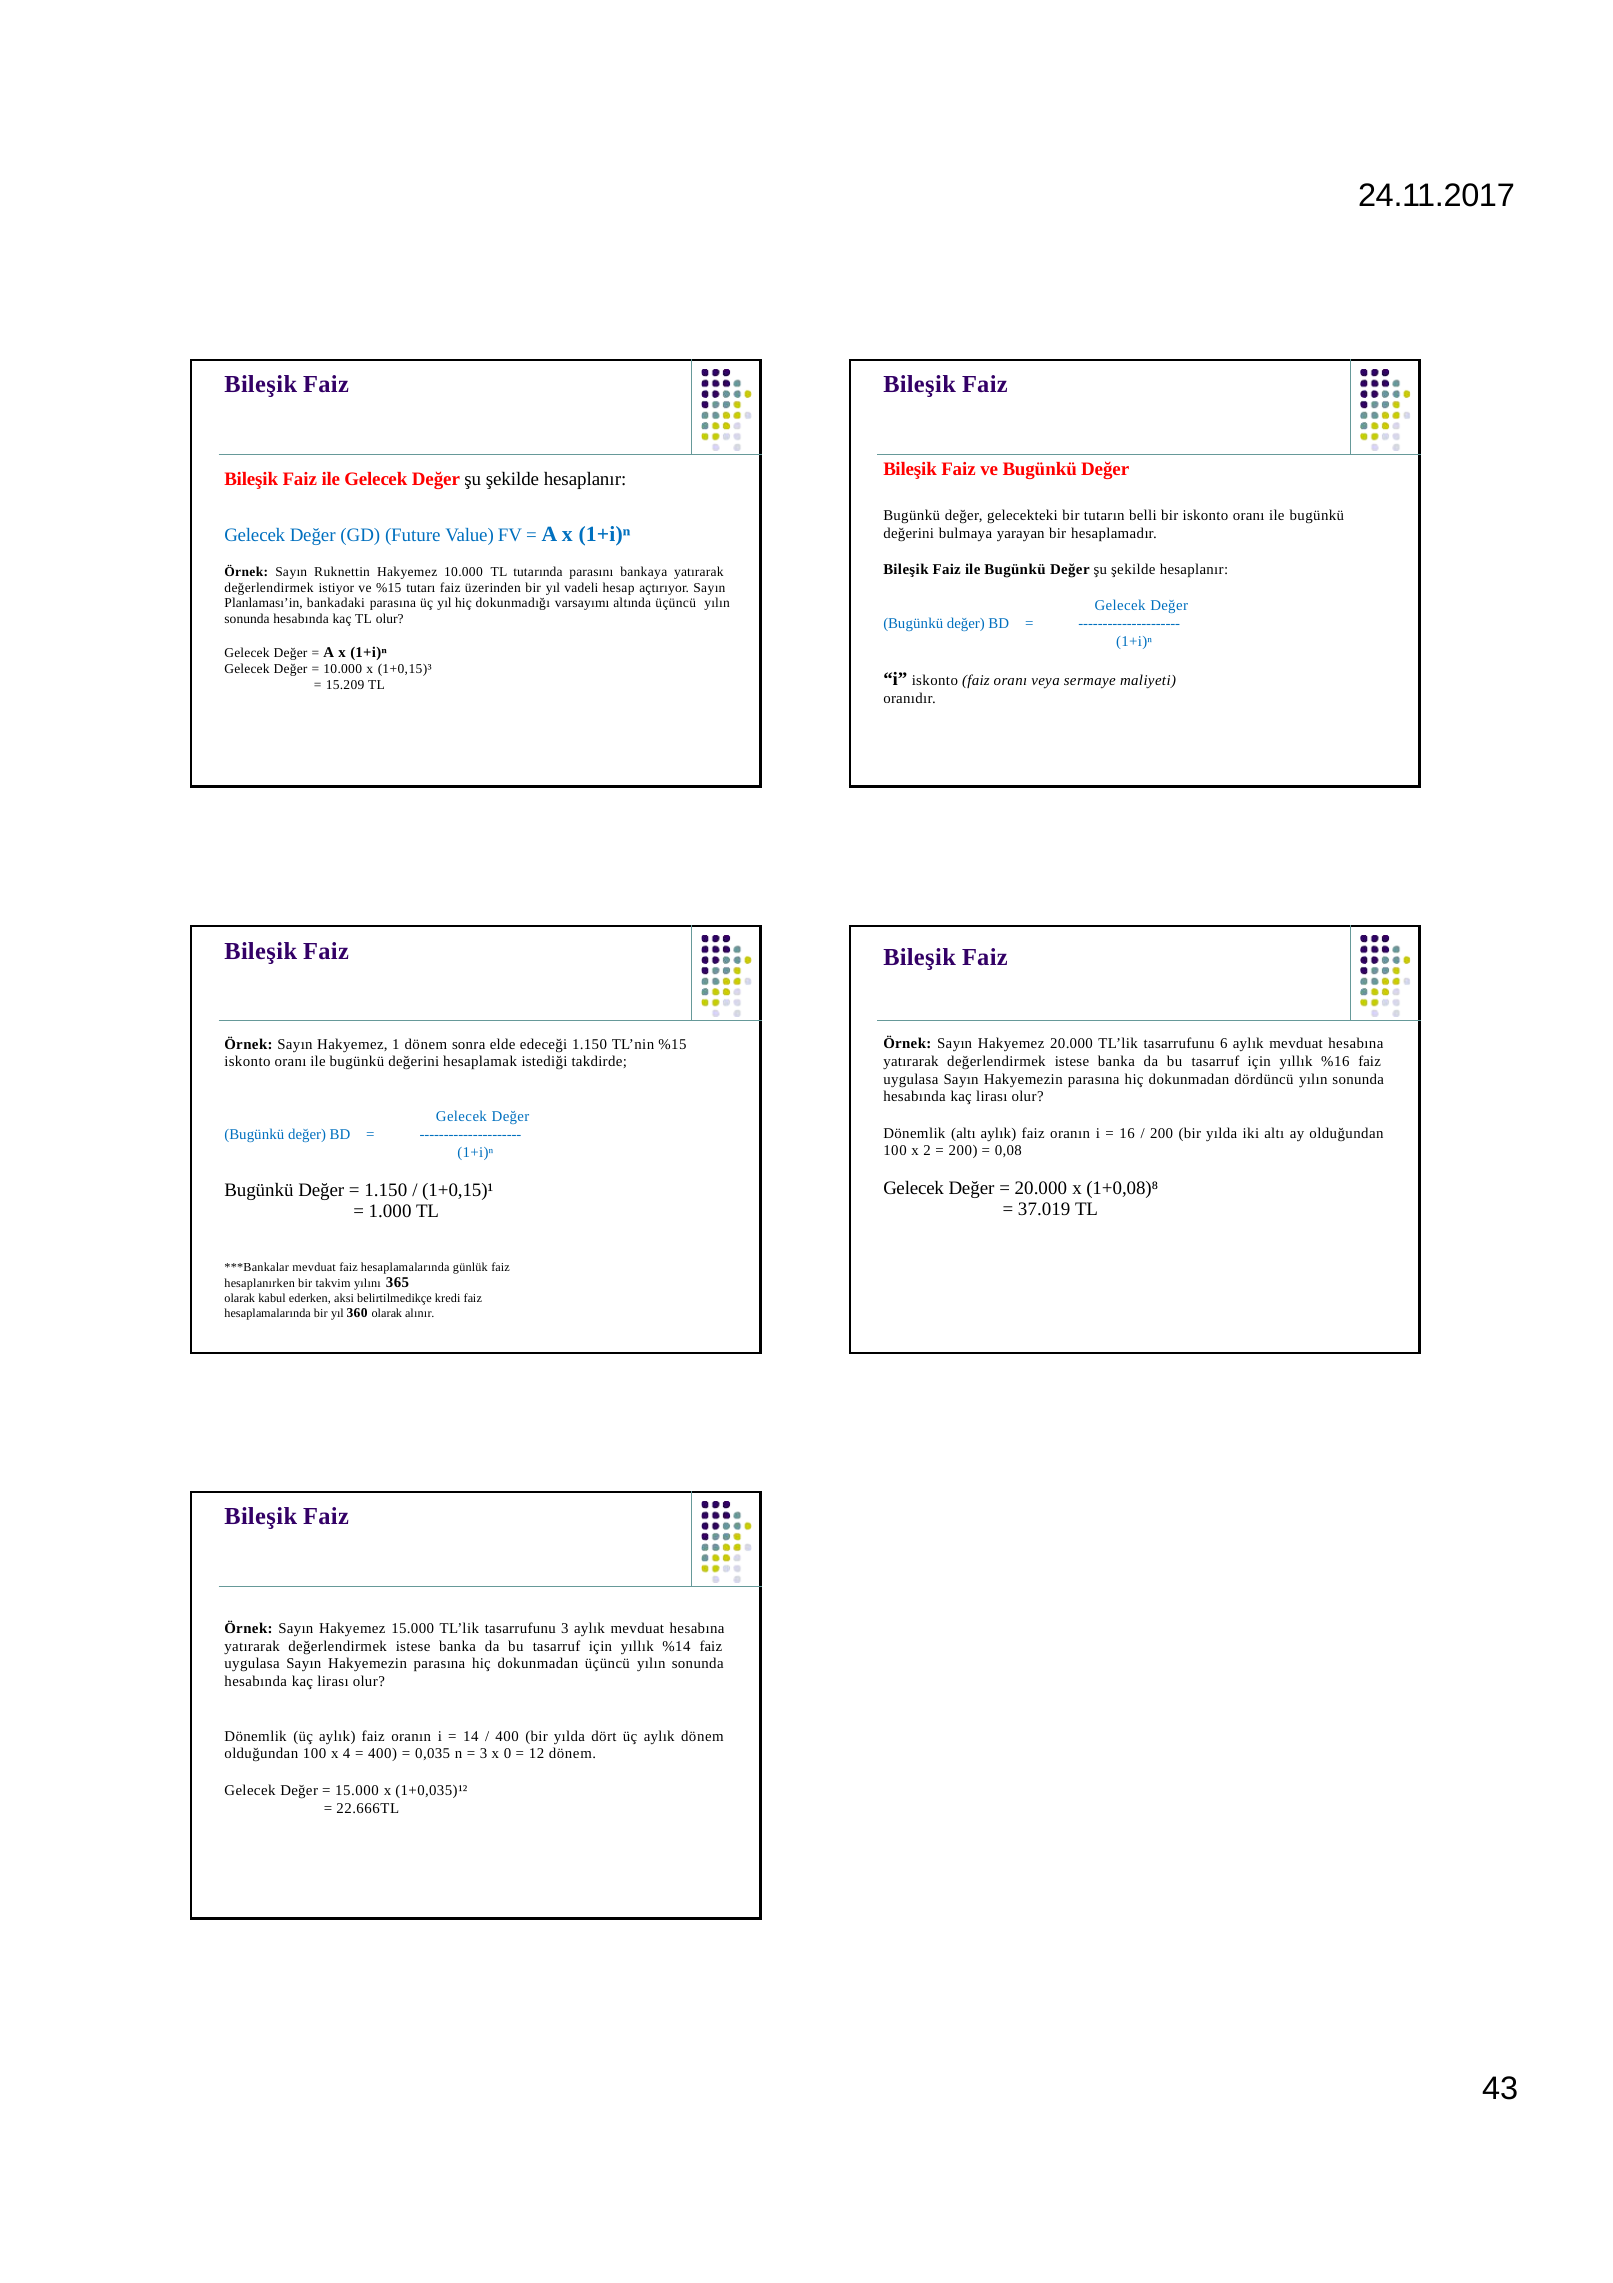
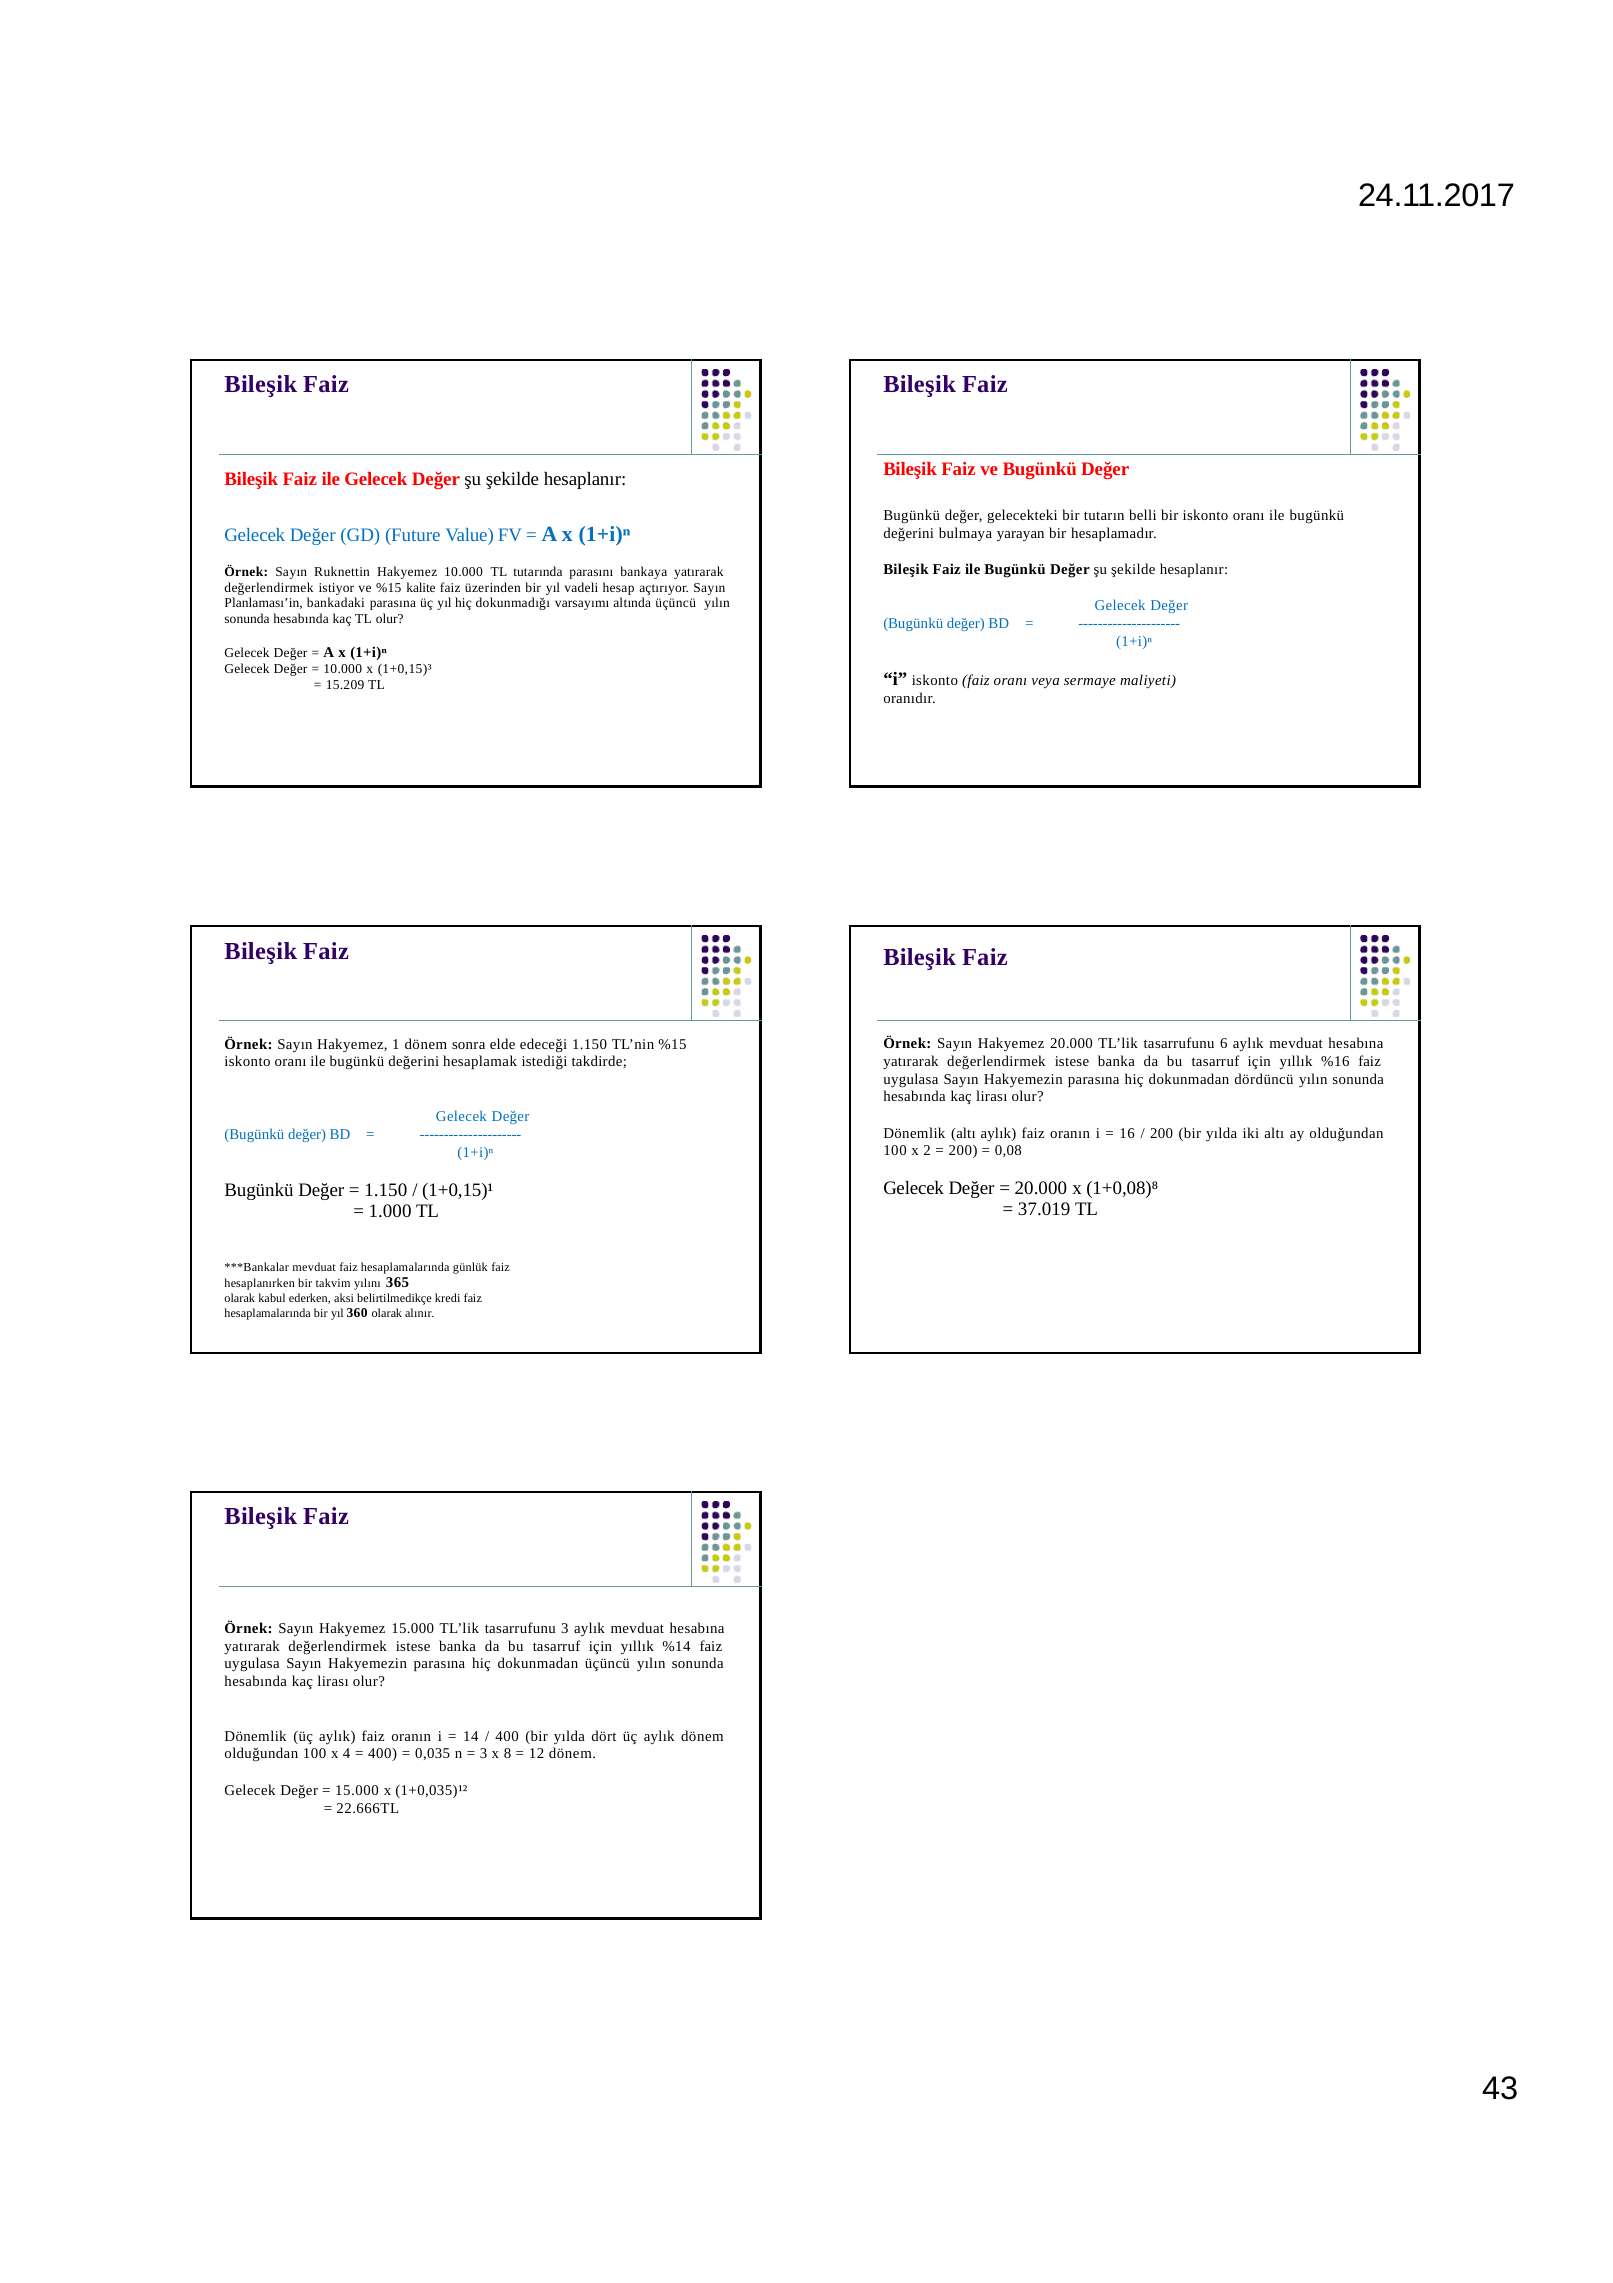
tutarı: tutarı -> kalite (421, 588)
0: 0 -> 8 (508, 1754)
